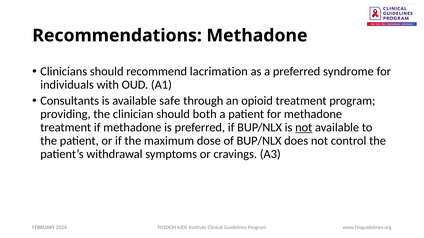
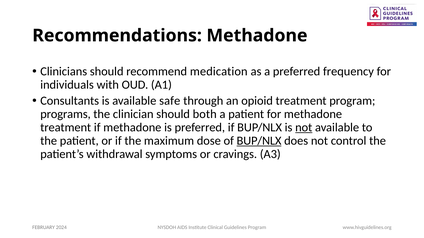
lacrimation: lacrimation -> medication (219, 72)
syndrome: syndrome -> frequency (348, 72)
providing: providing -> programs (65, 114)
BUP/NLX underline: none -> present (259, 141)
